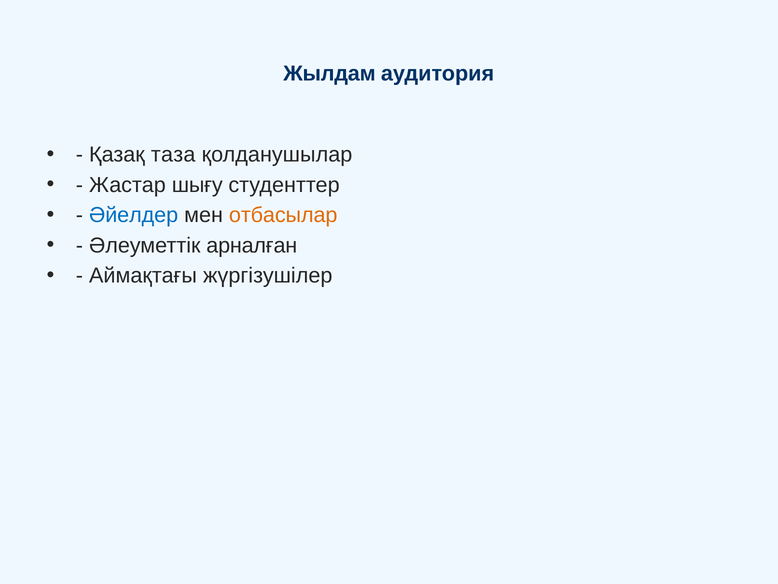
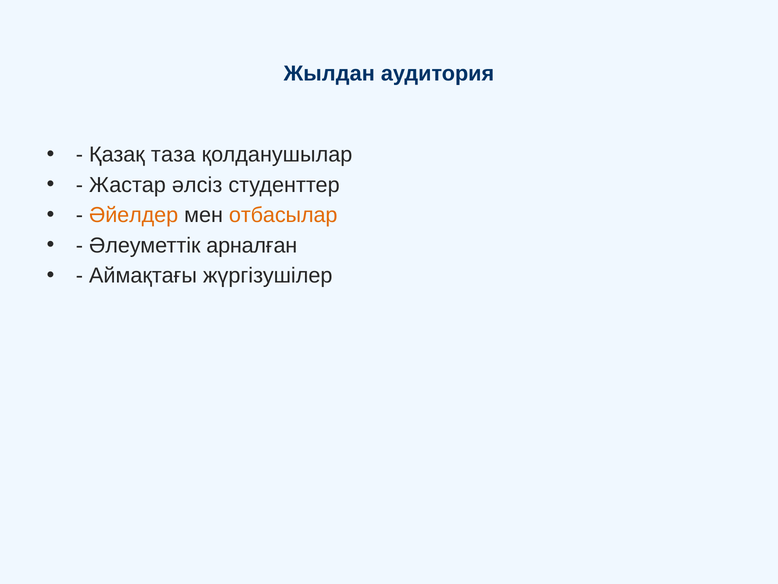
Жылдам: Жылдам -> Жылдан (329, 73)
шығу: шығу -> әлсіз (197, 185)
Әйелдер colour: blue -> orange (134, 215)
